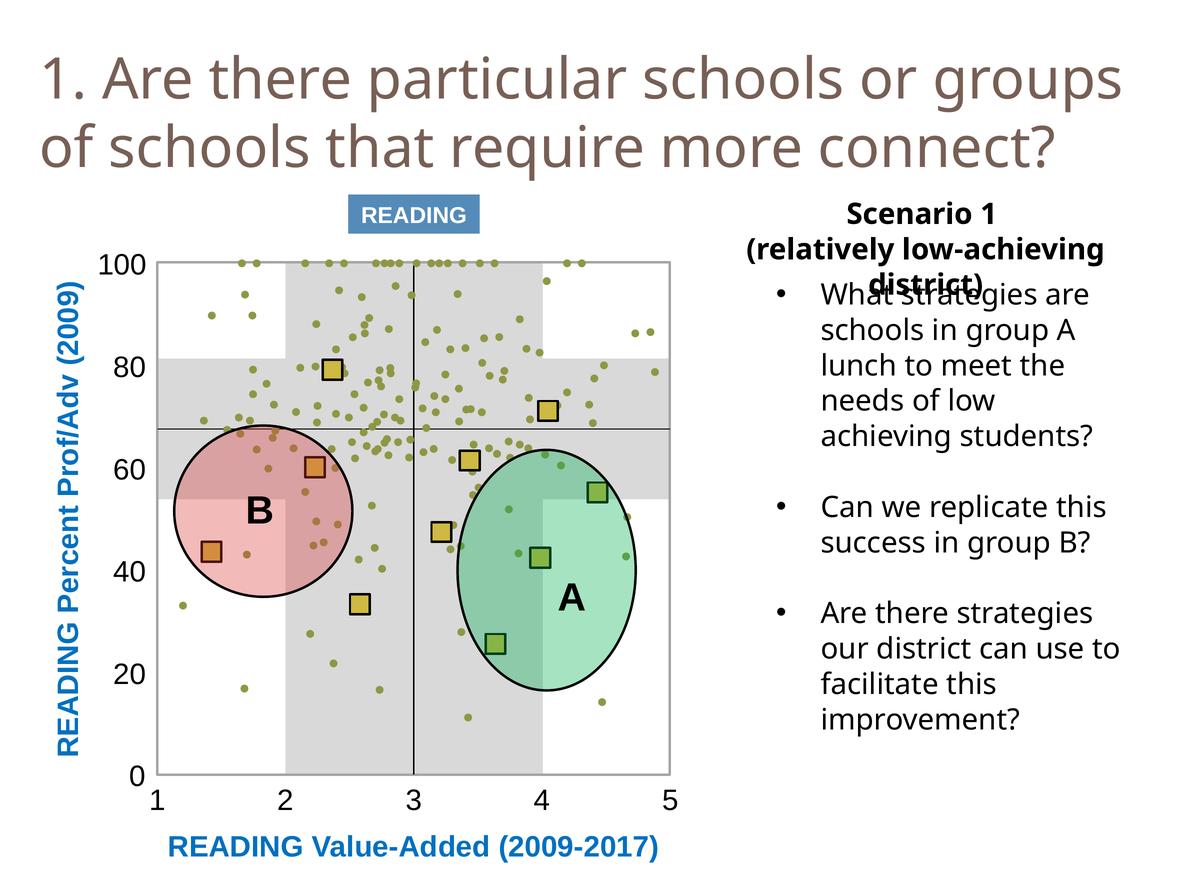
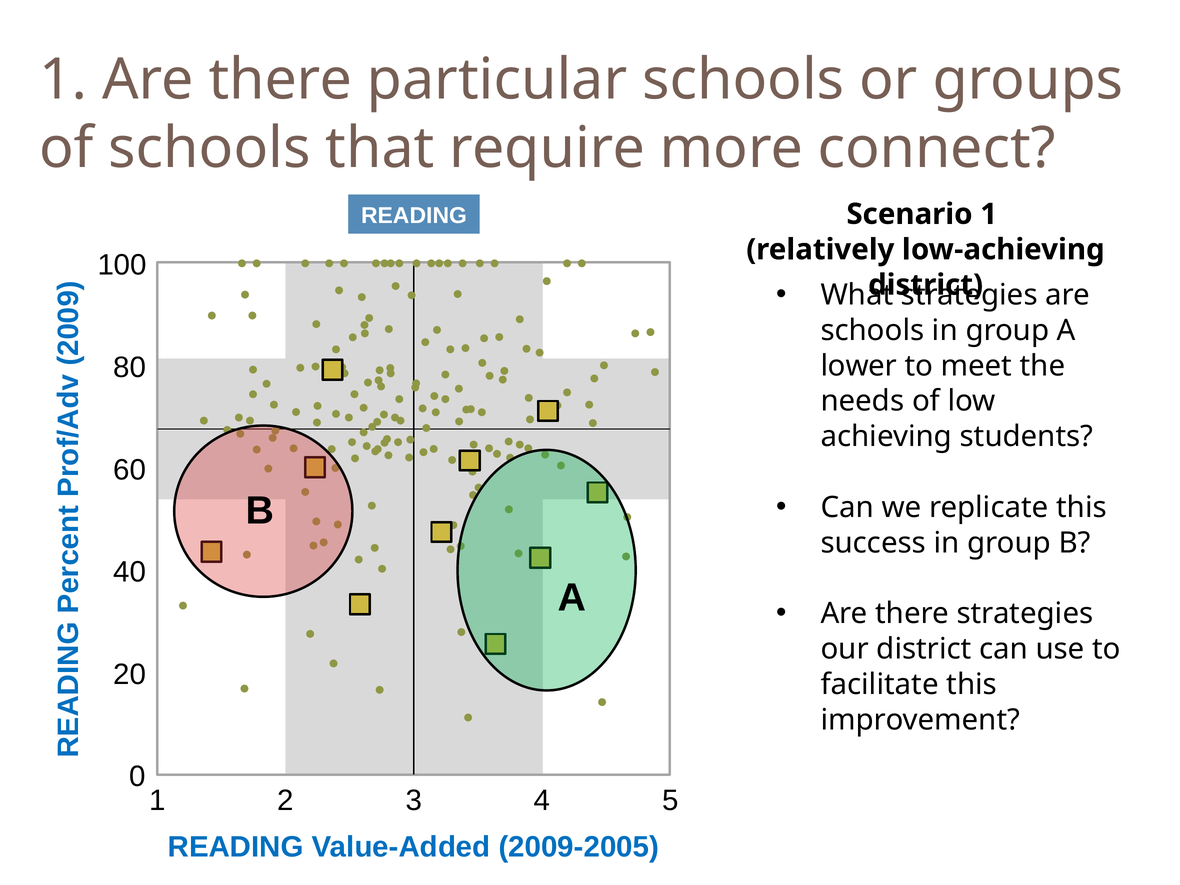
lunch: lunch -> lower (859, 366)
2009-2017: 2009-2017 -> 2009-2005 (579, 847)
